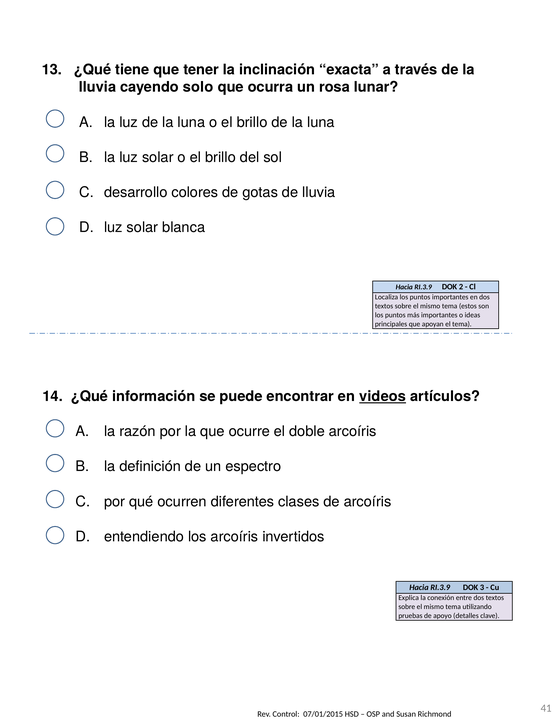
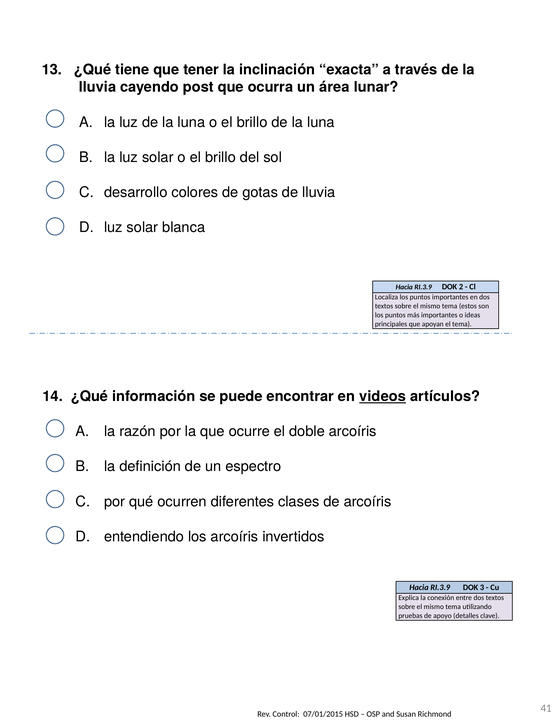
solo: solo -> post (198, 87)
rosa: rosa -> área (334, 87)
